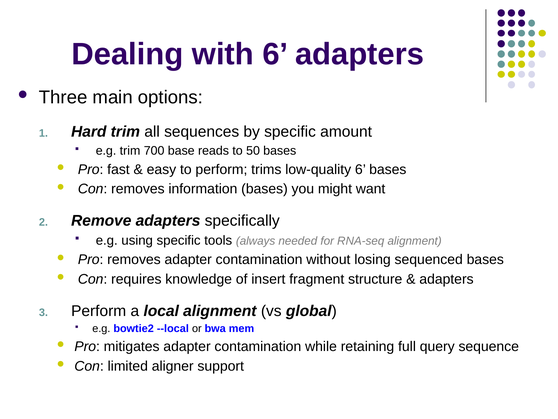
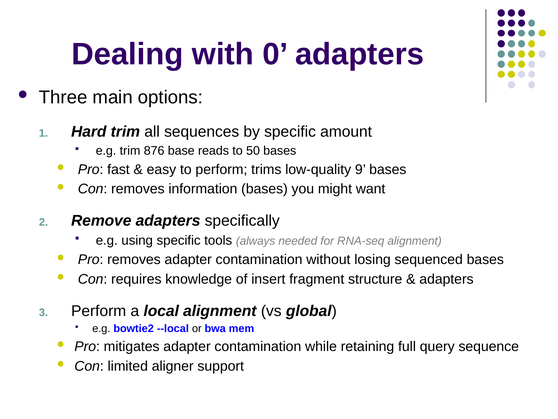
with 6: 6 -> 0 (275, 54)
700: 700 -> 876 (154, 151)
low-quality 6: 6 -> 9 (360, 169)
